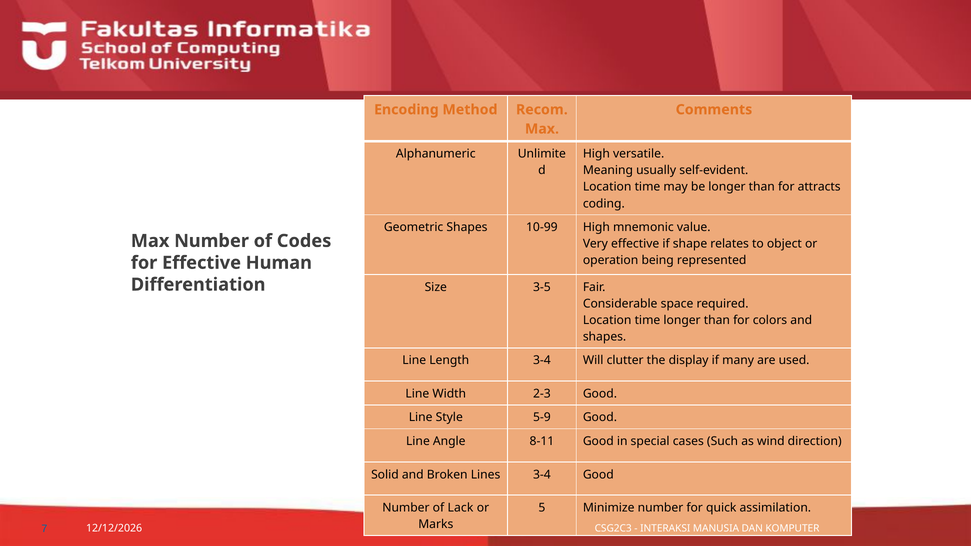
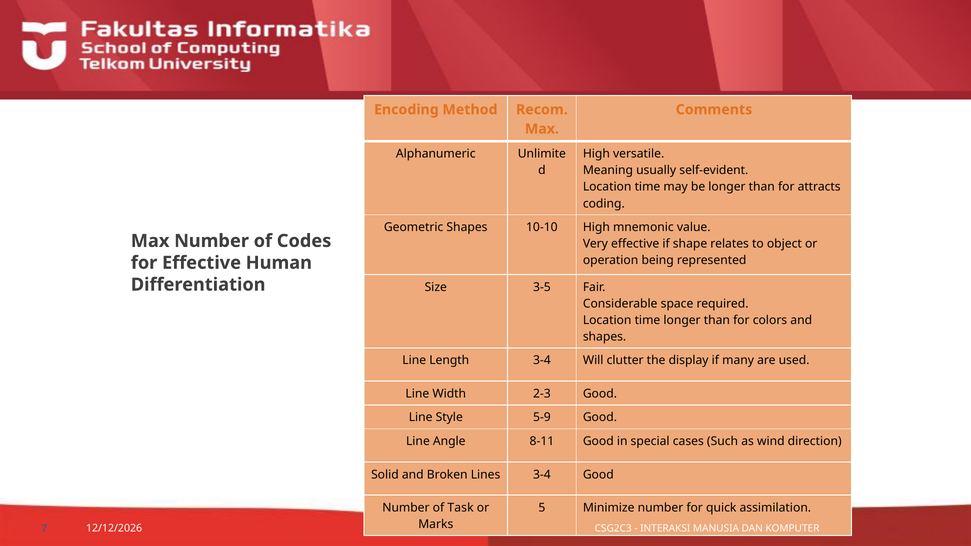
10-99: 10-99 -> 10-10 (542, 227)
Lack: Lack -> Task (461, 508)
